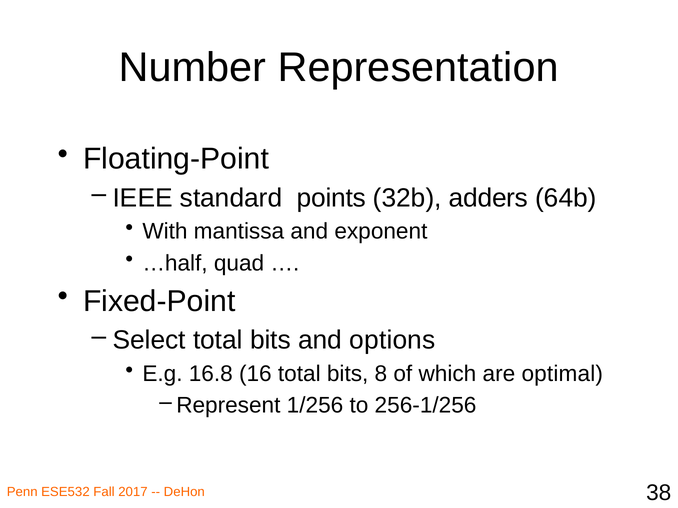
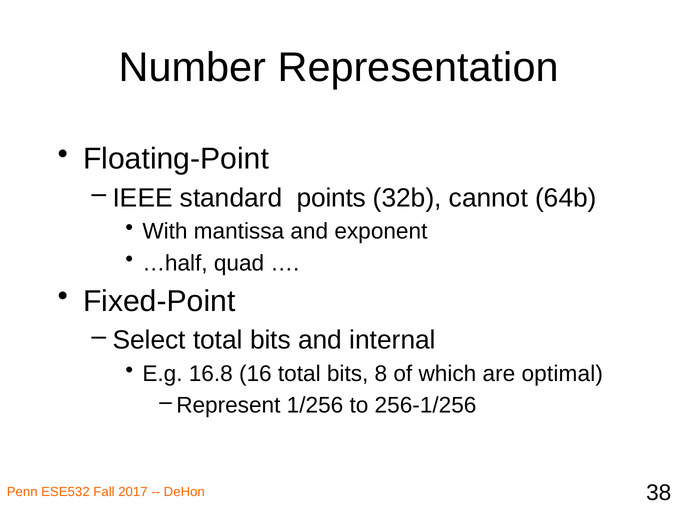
adders: adders -> cannot (488, 198)
options: options -> internal (393, 341)
